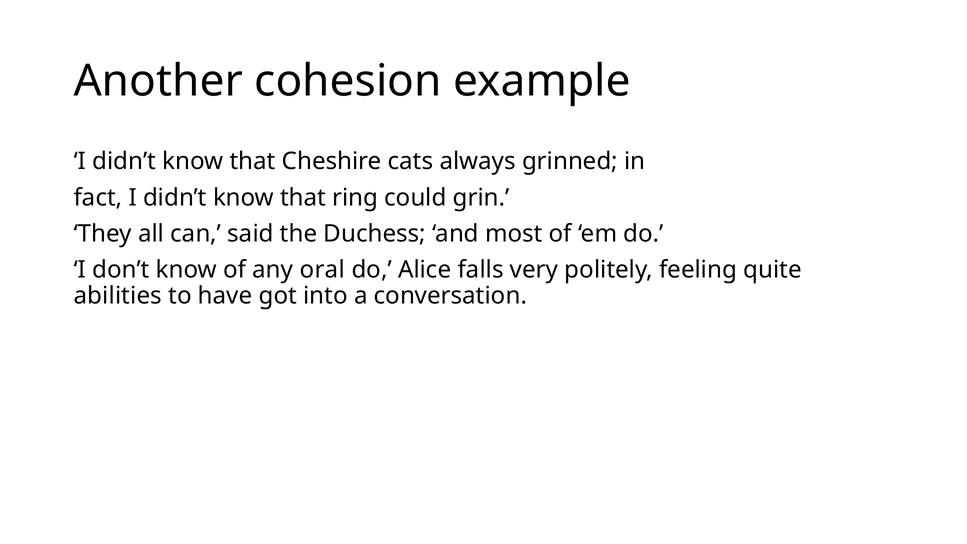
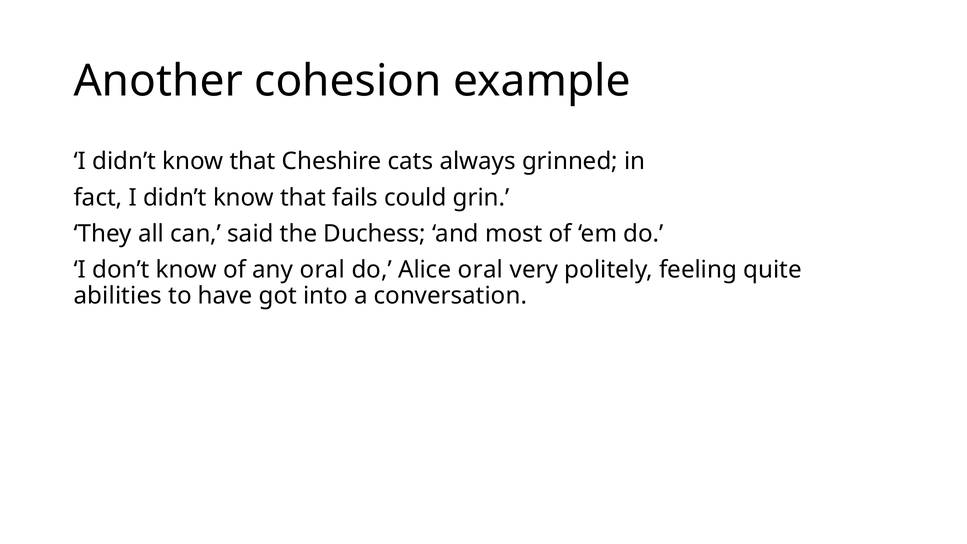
ring: ring -> fails (355, 198)
Alice falls: falls -> oral (481, 270)
